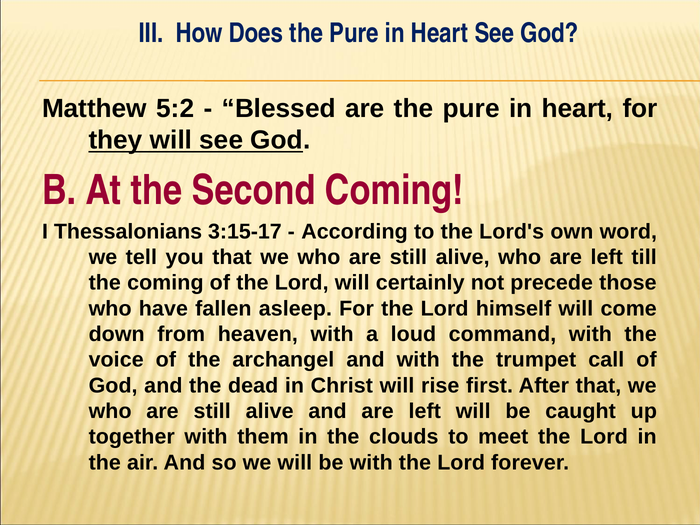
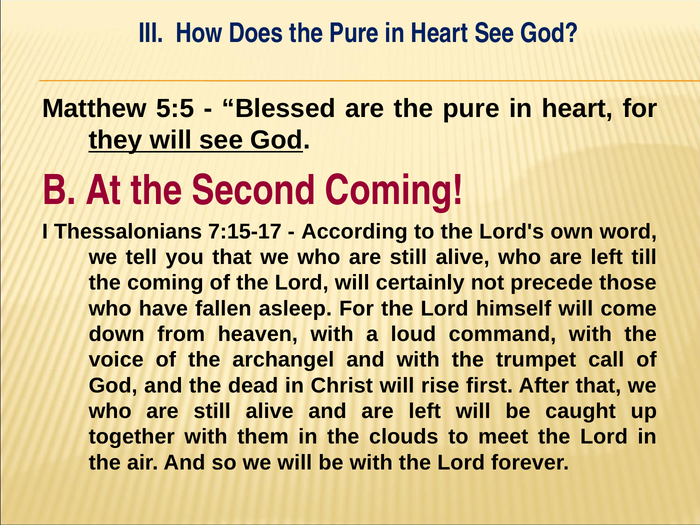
5:2: 5:2 -> 5:5 (175, 109)
3:15-17: 3:15-17 -> 7:15-17 (245, 232)
